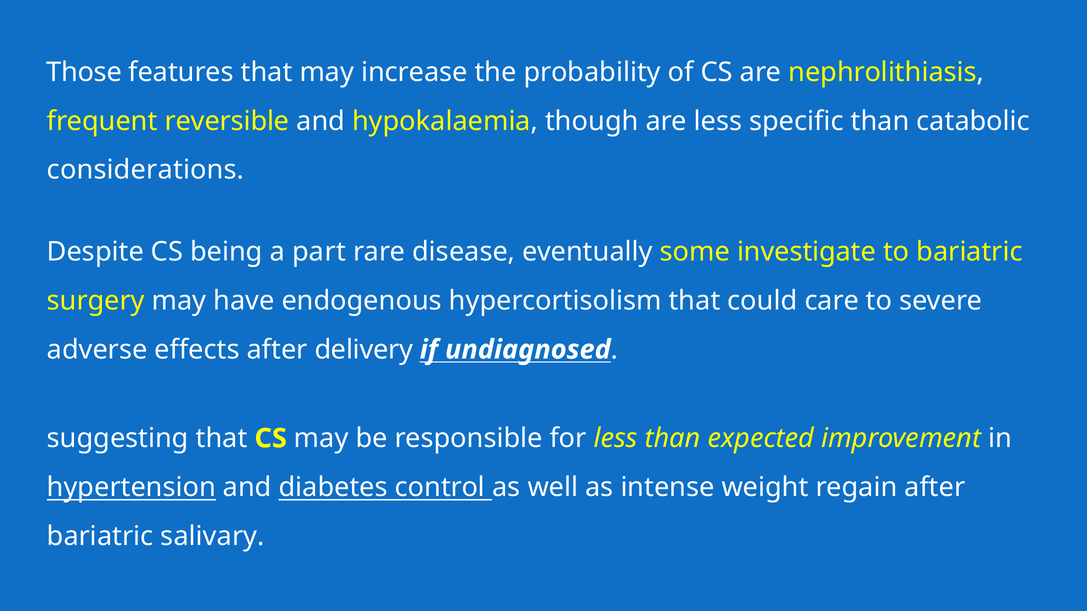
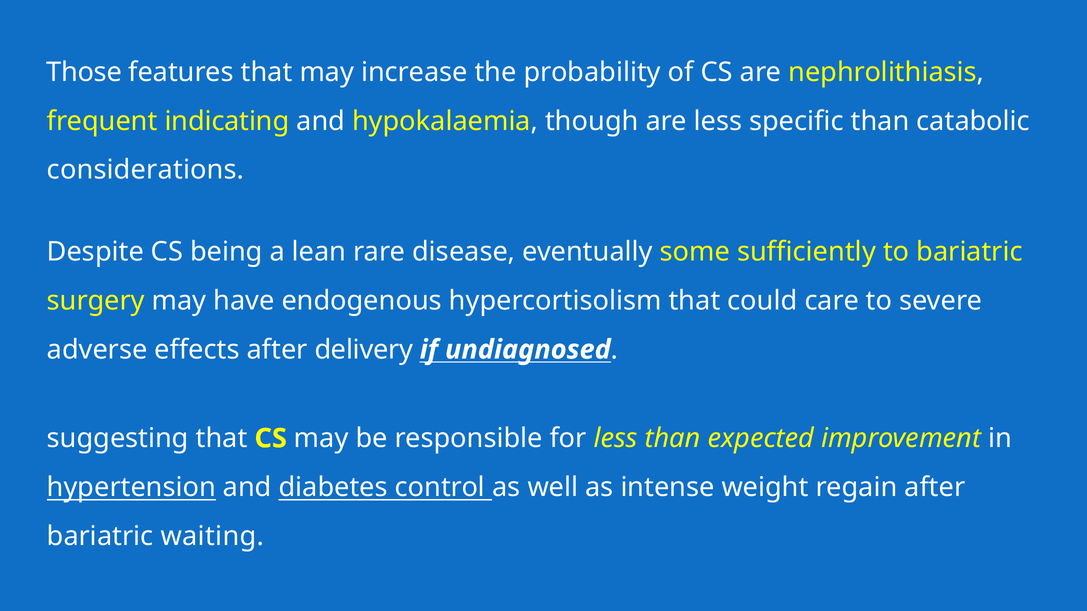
reversible: reversible -> indicating (227, 121)
part: part -> lean (319, 252)
investigate: investigate -> sufficiently (806, 252)
salivary: salivary -> waiting (212, 537)
